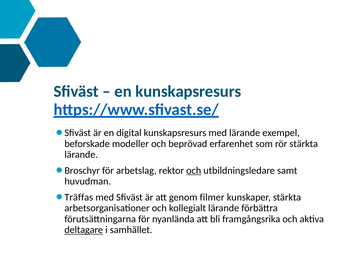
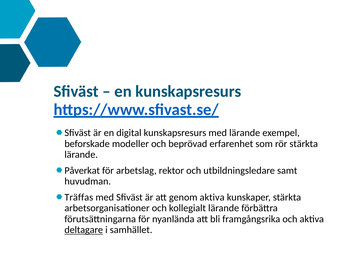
Broschyr: Broschyr -> Påverkat (82, 171)
och underline: present -> none (194, 171)
genom filmer: filmer -> aktiva (212, 197)
